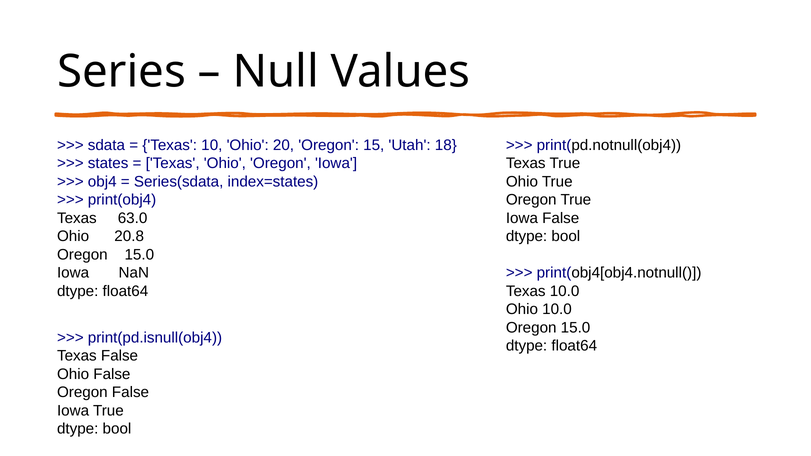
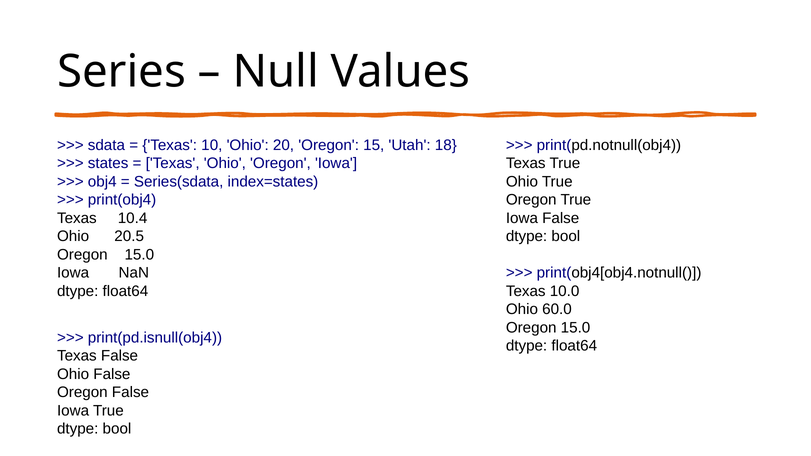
63.0: 63.0 -> 10.4 (133, 218)
20.8: 20.8 -> 20.5 (129, 236)
Ohio 10.0: 10.0 -> 60.0 (557, 309)
